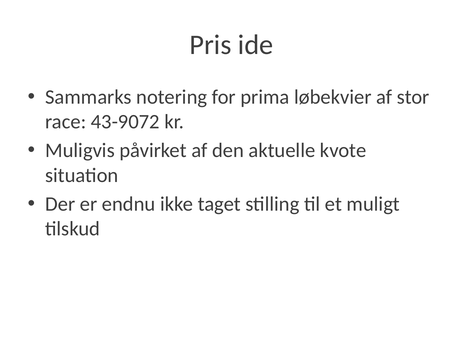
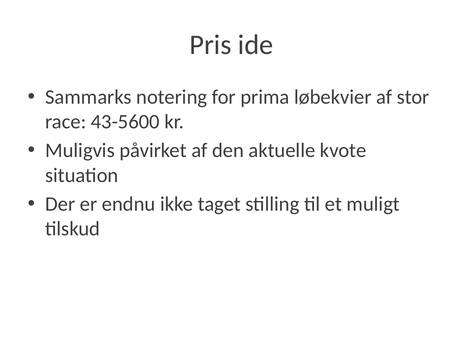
43-9072: 43-9072 -> 43-5600 (125, 122)
